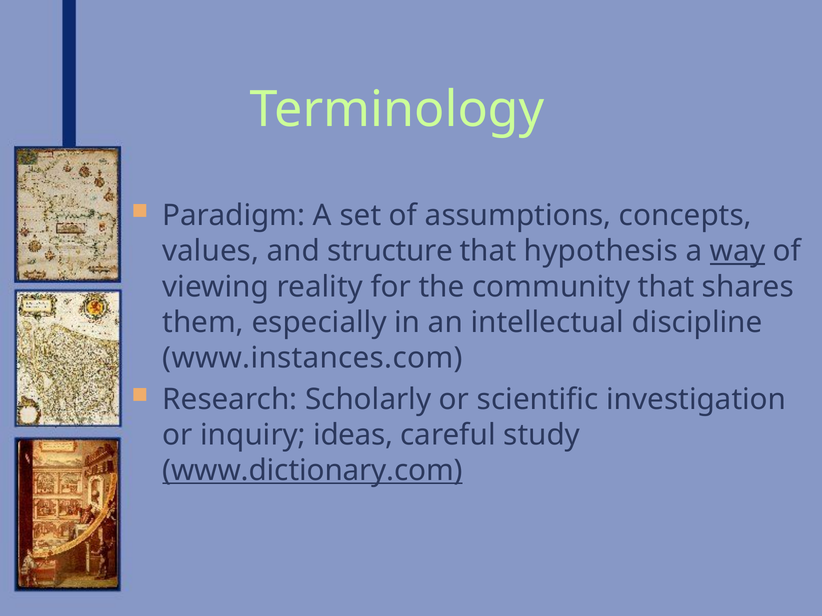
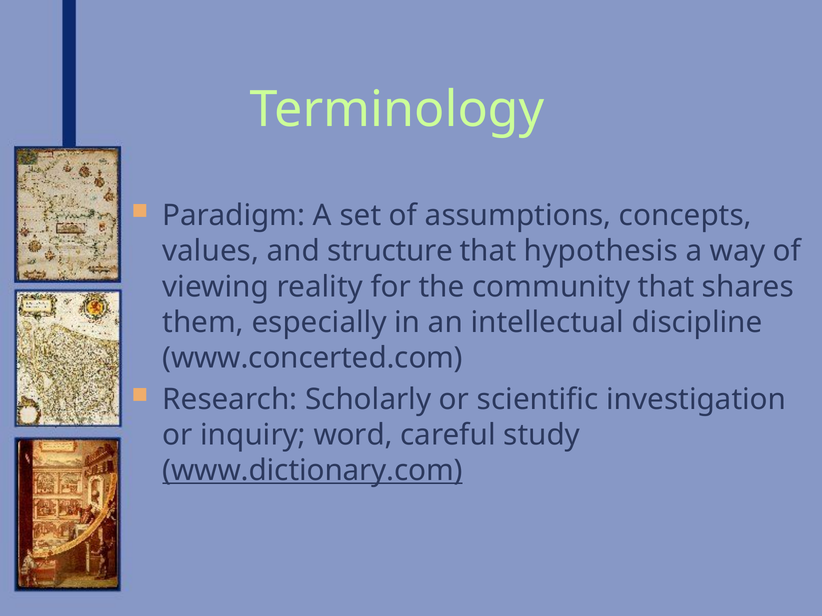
way underline: present -> none (738, 251)
www.instances.com: www.instances.com -> www.concerted.com (313, 358)
ideas: ideas -> word (353, 435)
